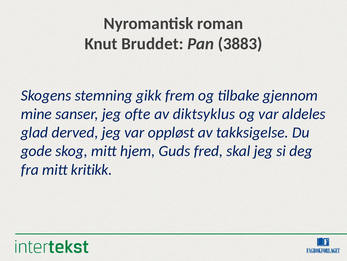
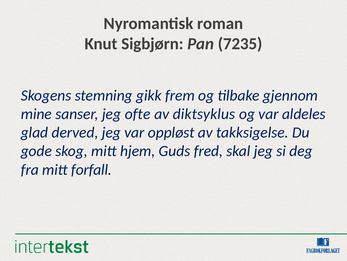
Bruddet: Bruddet -> Sigbjørn (152, 44)
3883: 3883 -> 7235 (240, 44)
kritikk: kritikk -> forfall (92, 169)
